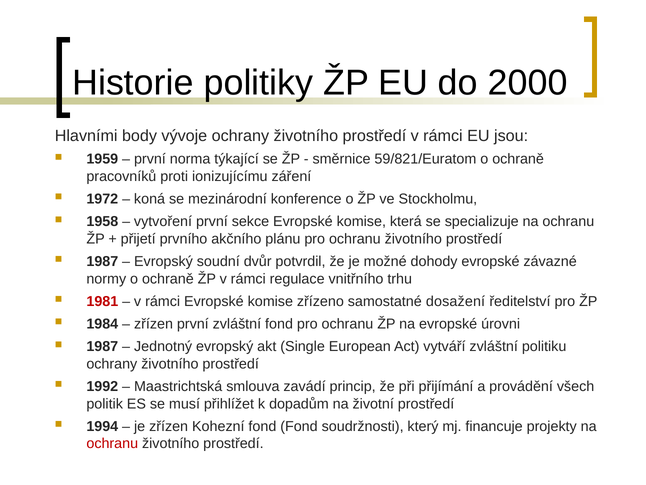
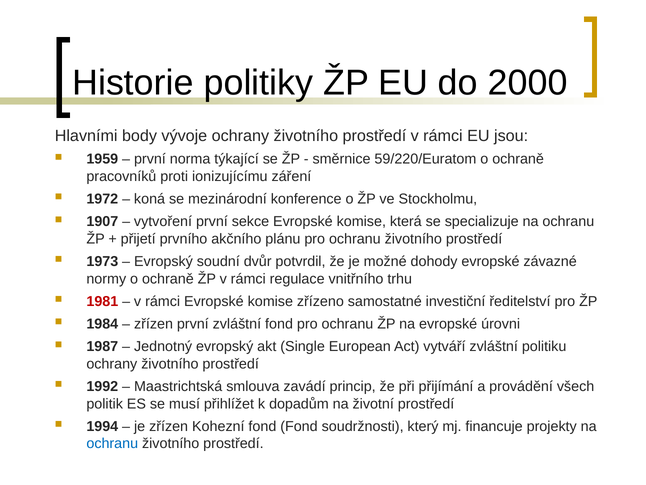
59/821/Euratom: 59/821/Euratom -> 59/220/Euratom (425, 159)
1958: 1958 -> 1907 (102, 221)
1987: 1987 -> 1973 (102, 261)
dosažení: dosažení -> investiční (456, 301)
ochranu colour: red -> blue (112, 443)
